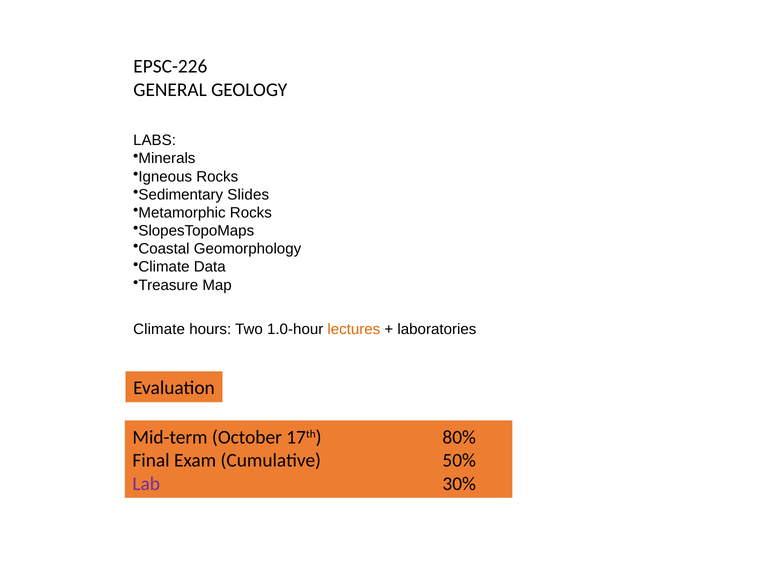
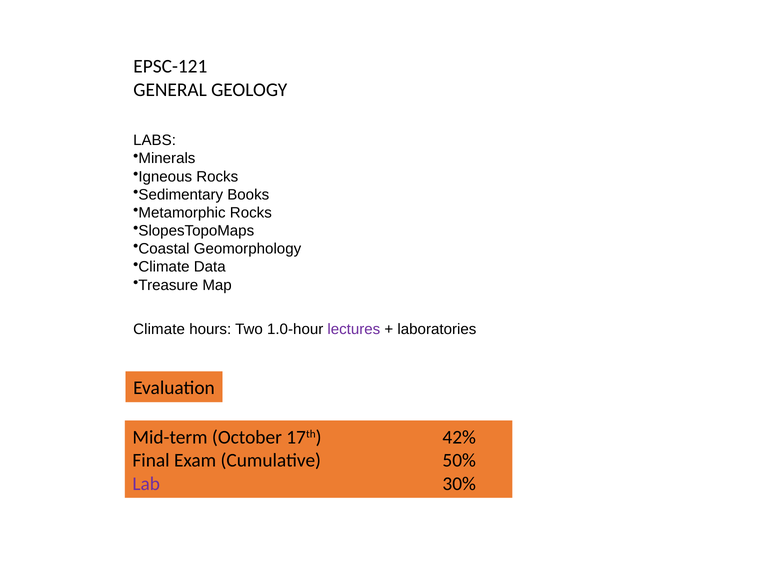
EPSC-226: EPSC-226 -> EPSC-121 (170, 67)
Slides: Slides -> Books (248, 195)
lectures colour: orange -> purple (354, 329)
80%: 80% -> 42% (459, 437)
